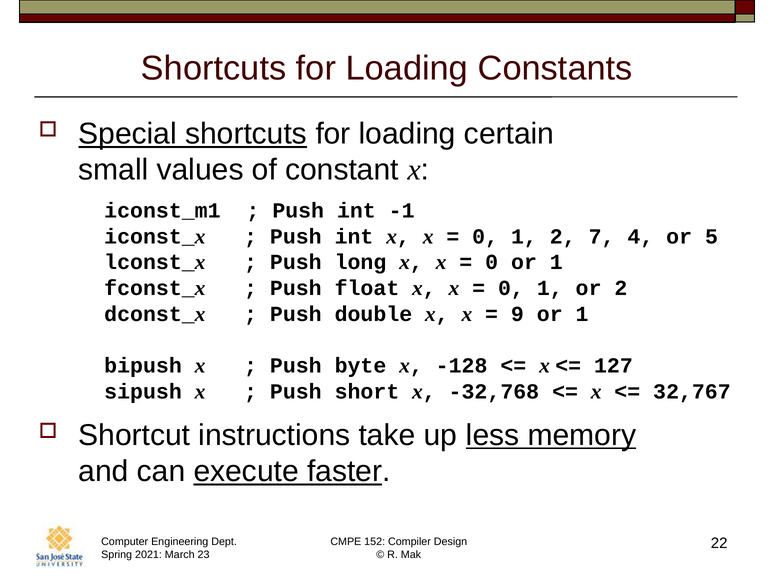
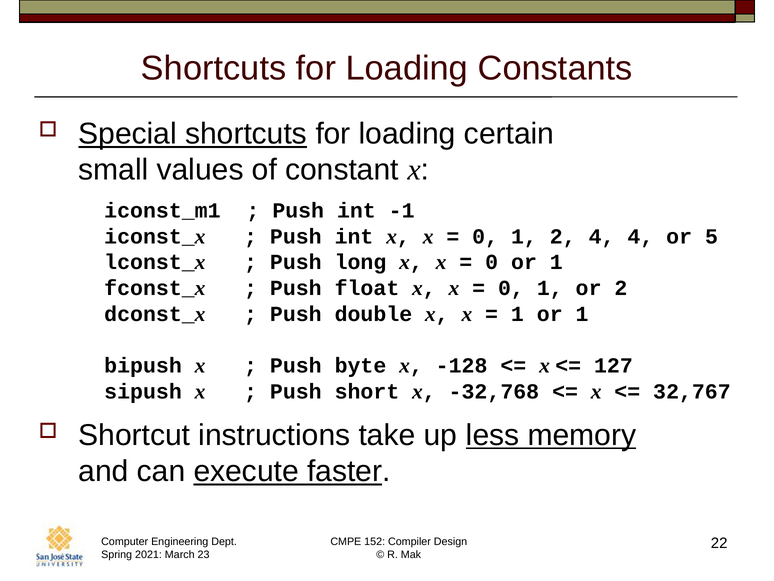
2 7: 7 -> 4 (602, 236)
9: 9 -> 1 (517, 314)
